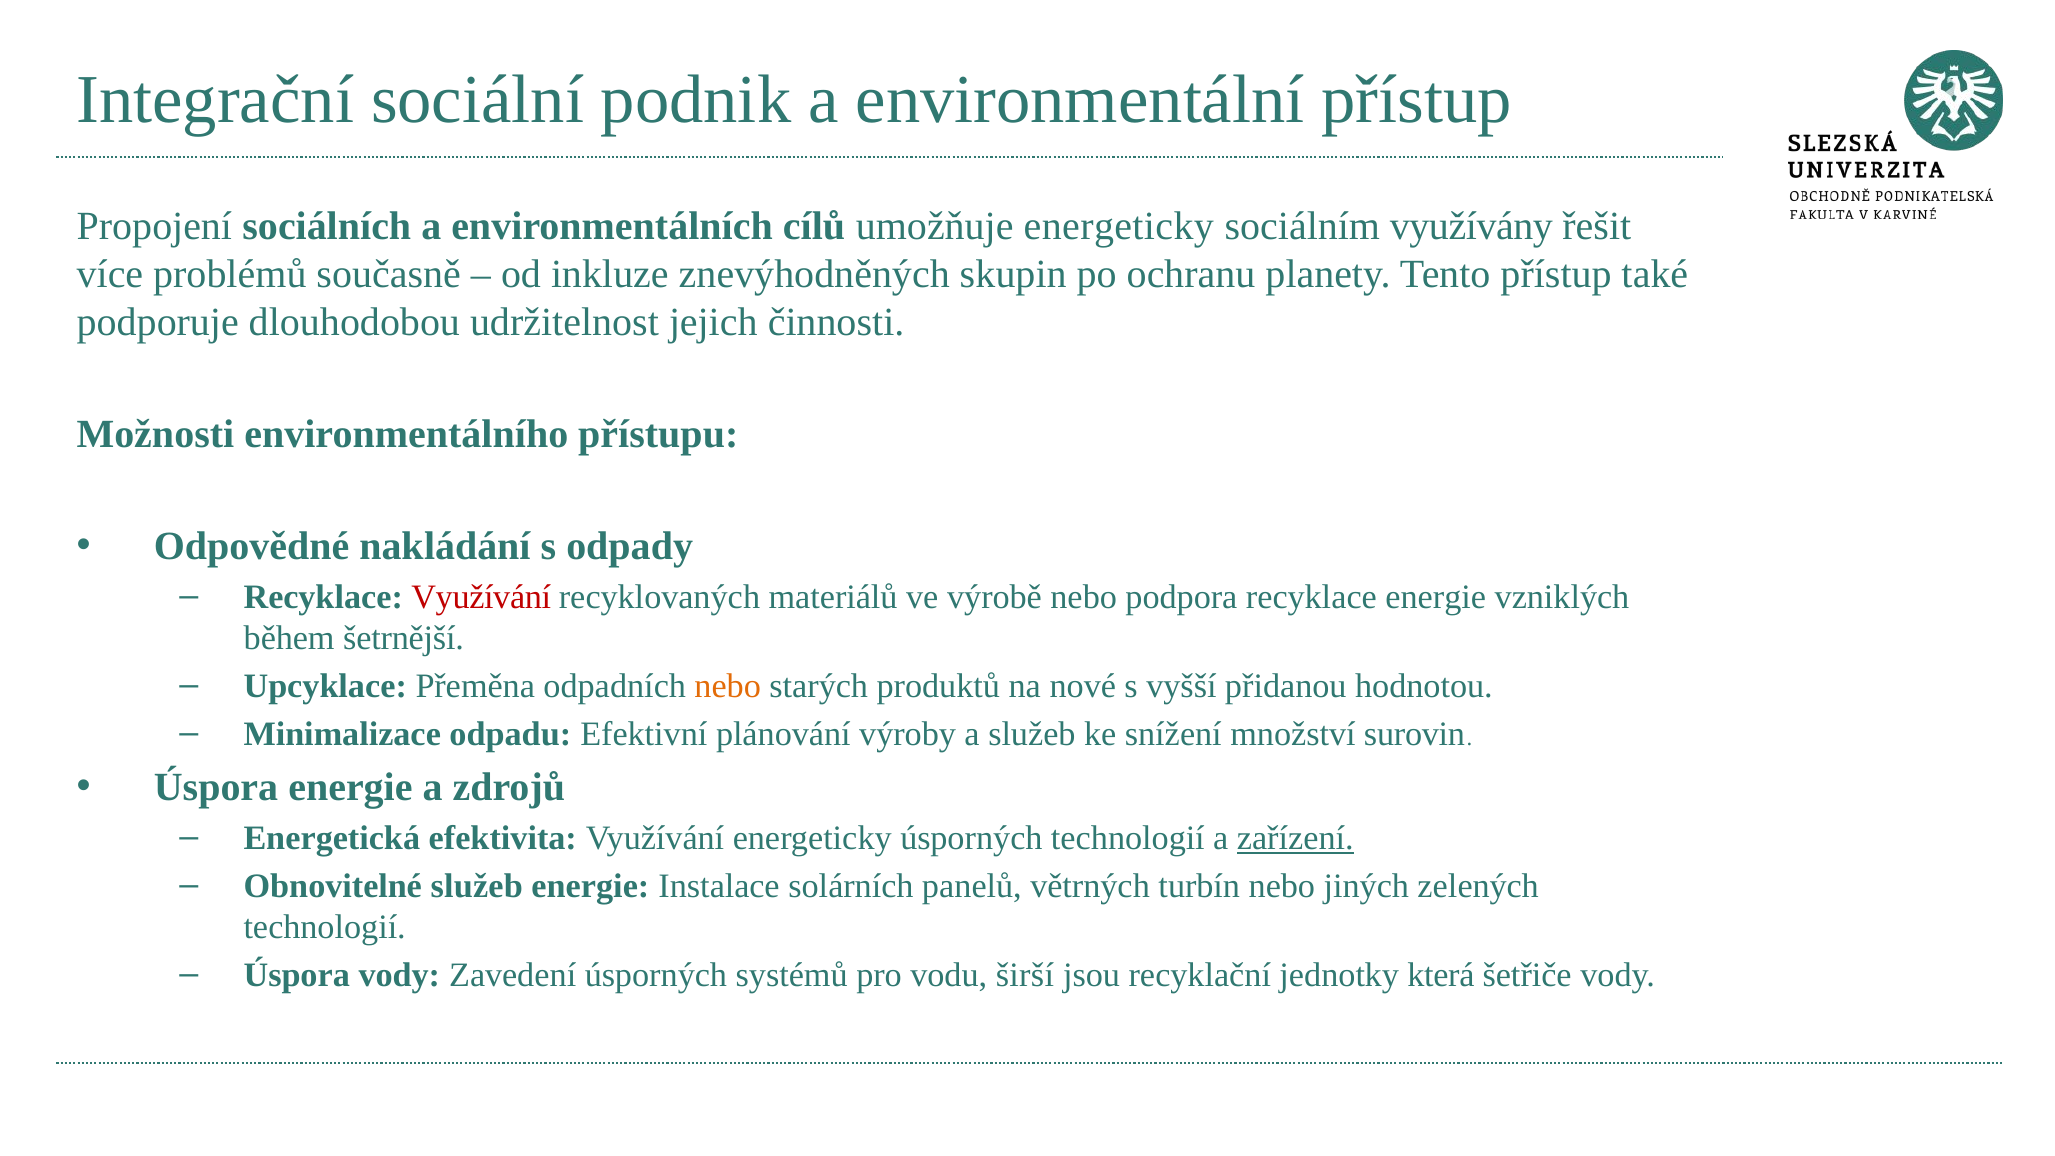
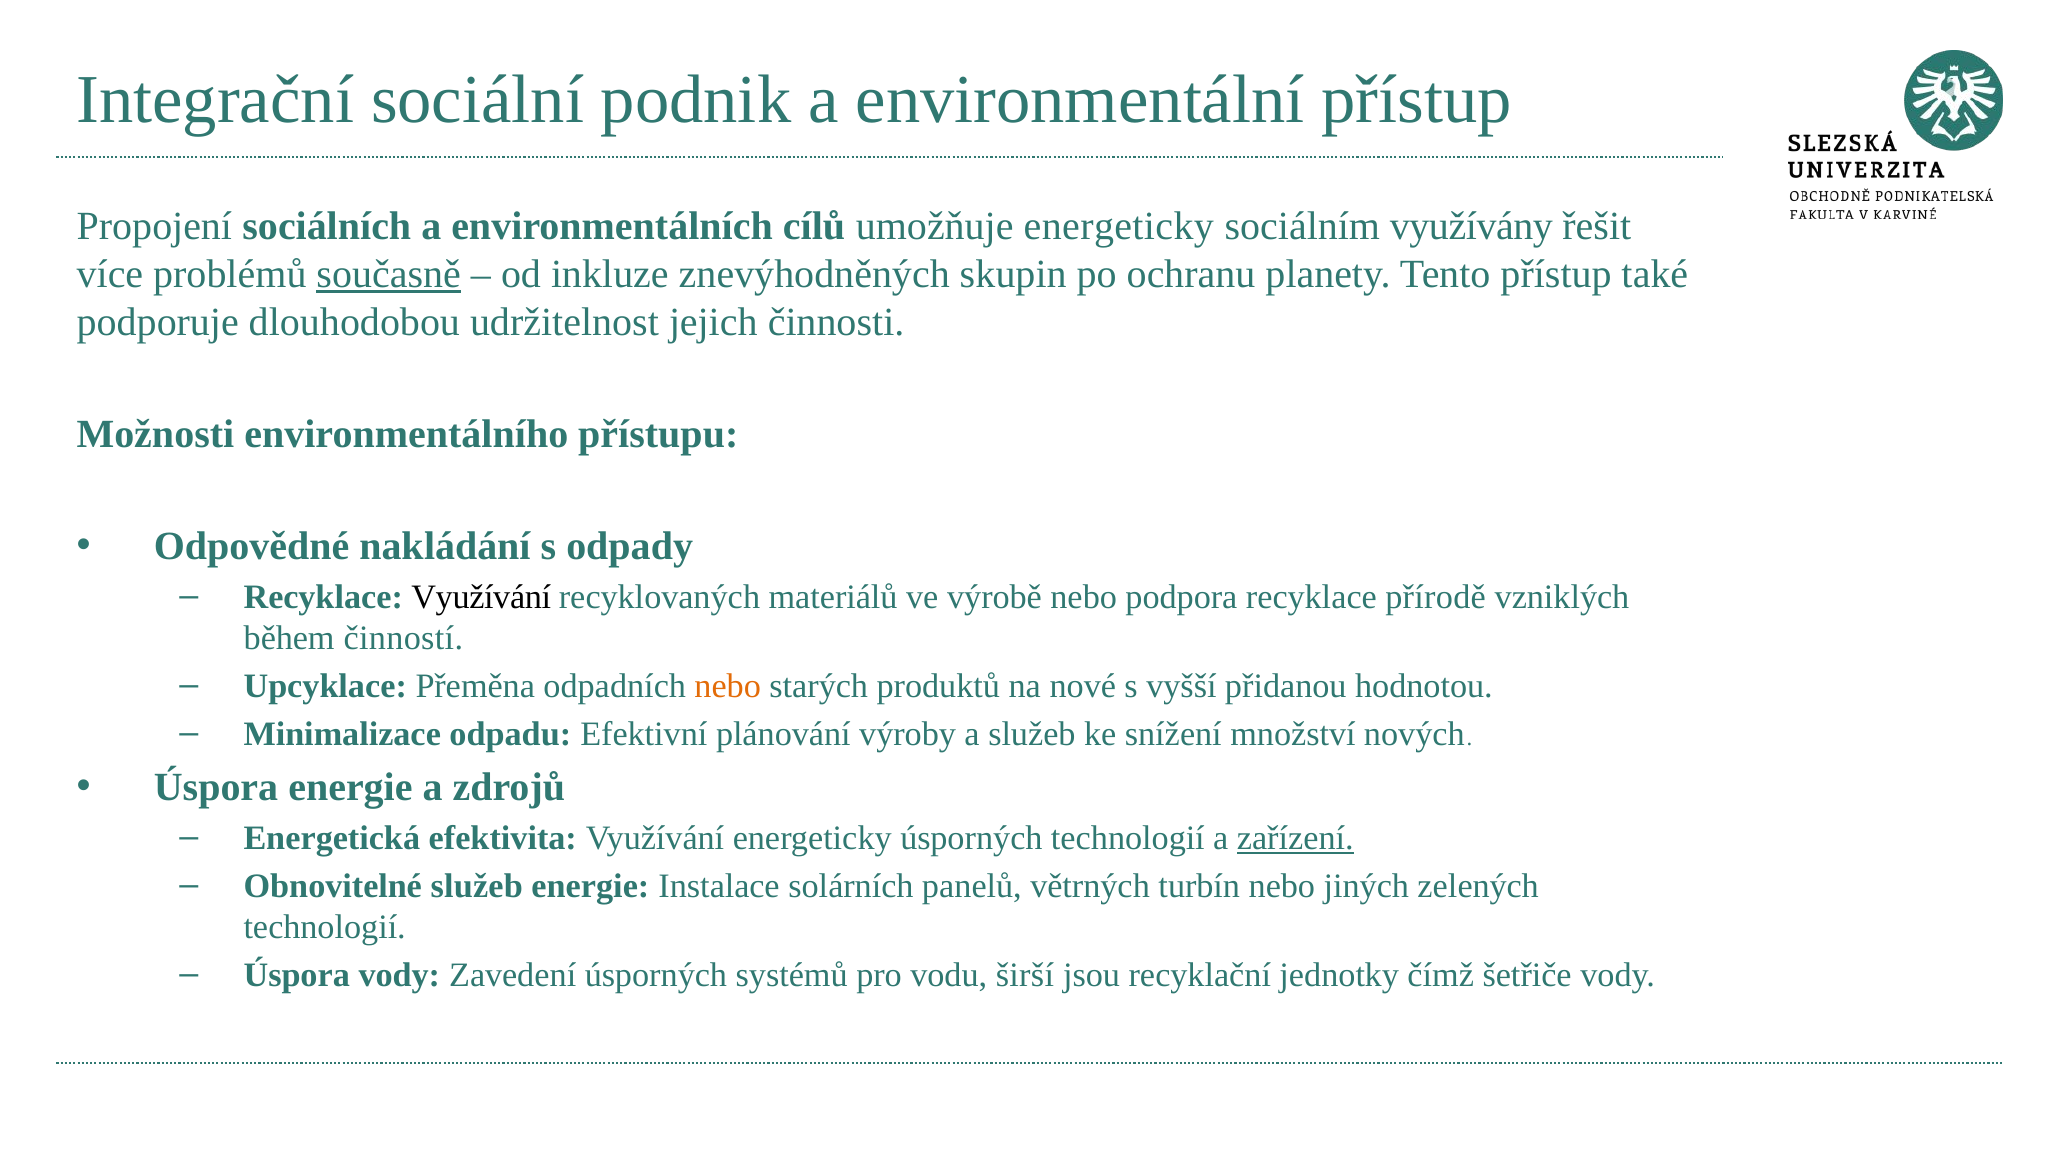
současně underline: none -> present (389, 274)
Využívání colour: red -> black (481, 597)
recyklace energie: energie -> přírodě (1436, 597)
šetrnější: šetrnější -> činností (403, 638)
surovin: surovin -> nových (1414, 734)
která: která -> čímž (1441, 975)
